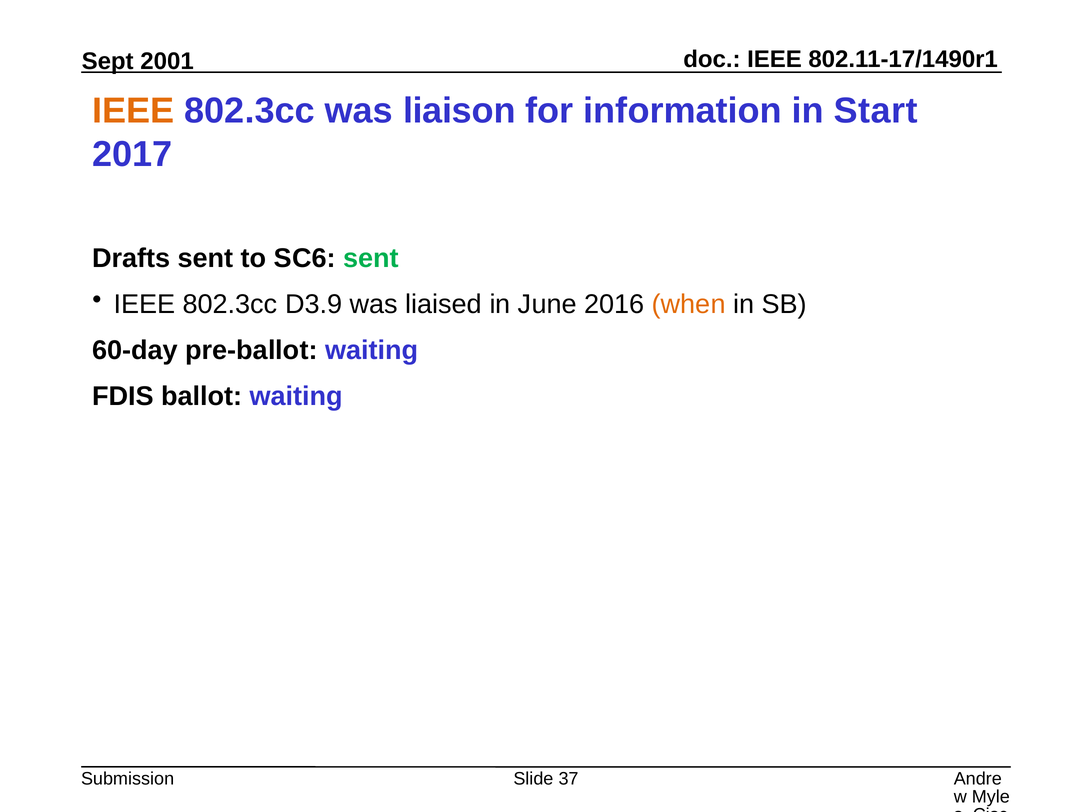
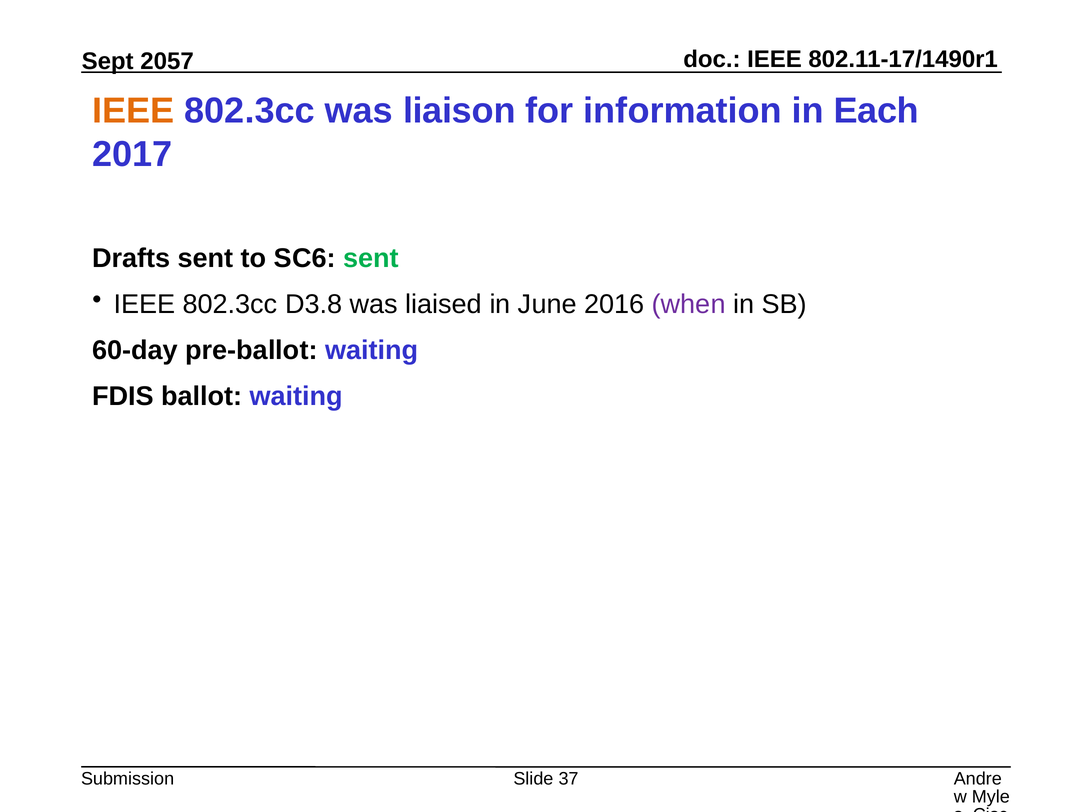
2001: 2001 -> 2057 (167, 62)
Start: Start -> Each (876, 111)
D3.9: D3.9 -> D3.8 (314, 304)
when colour: orange -> purple (689, 304)
